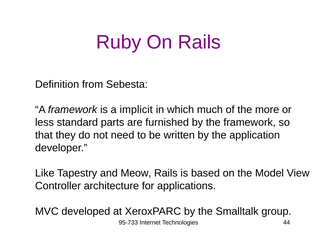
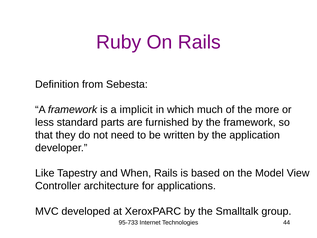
Meow: Meow -> When (136, 173)
